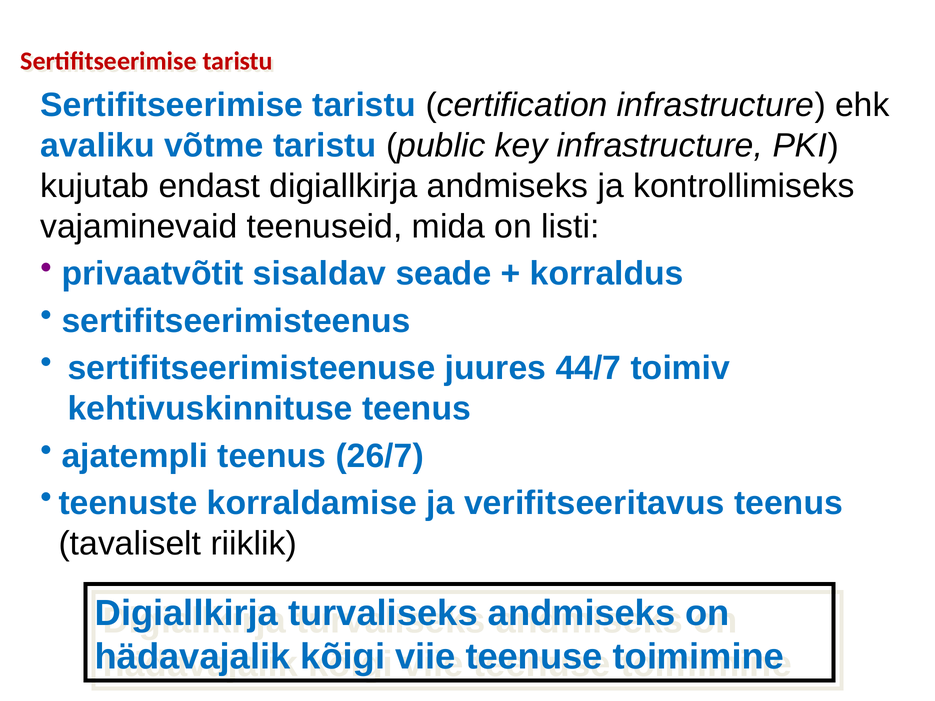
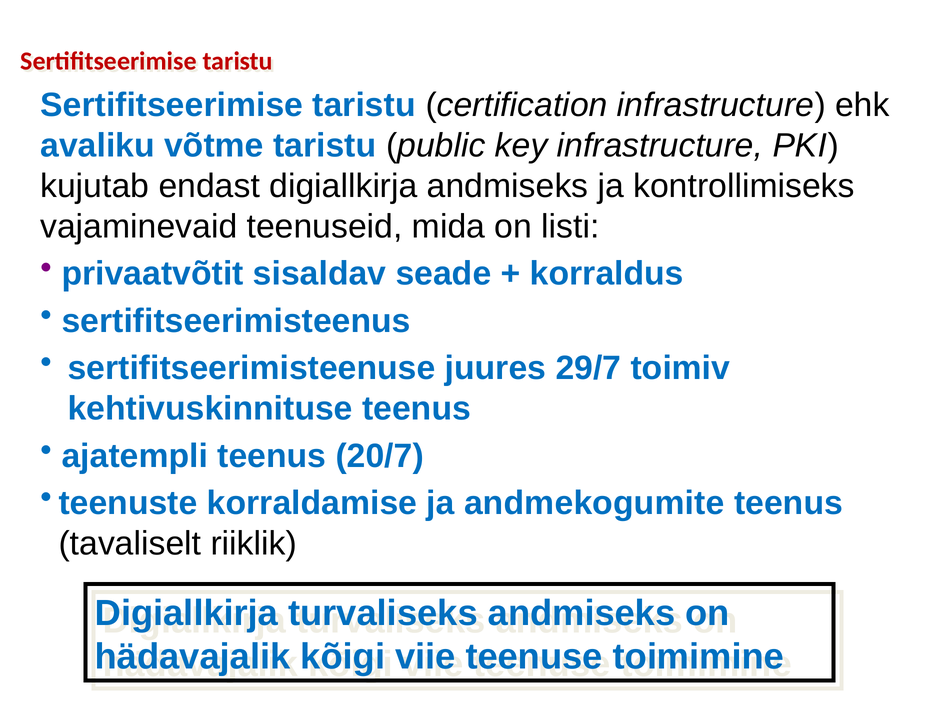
44/7: 44/7 -> 29/7 (588, 368)
26/7: 26/7 -> 20/7 (380, 456)
verifitseeritavus: verifitseeritavus -> andmekogumite (594, 503)
